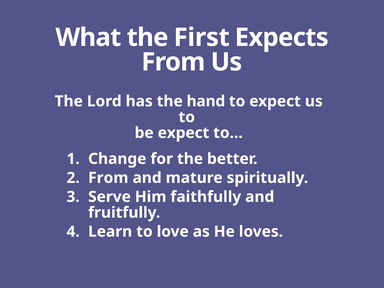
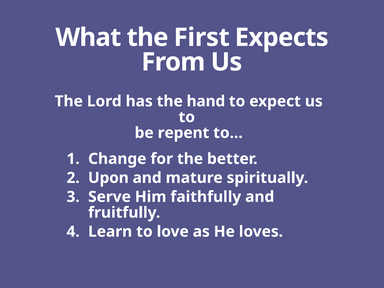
be expect: expect -> repent (183, 133)
From: From -> Upon (108, 178)
